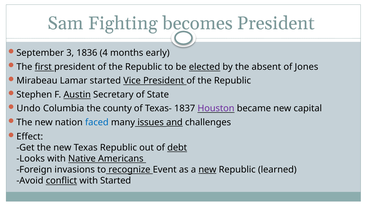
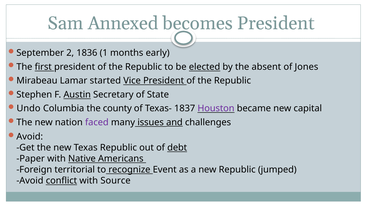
Fighting: Fighting -> Annexed (123, 23)
3: 3 -> 2 (70, 53)
4: 4 -> 1 (104, 53)
faced colour: blue -> purple (97, 123)
Effect: Effect -> Avoid (30, 137)
Looks: Looks -> Paper (31, 159)
invasions: invasions -> territorial (75, 170)
new underline: present -> none (207, 170)
learned: learned -> jumped (277, 170)
with Started: Started -> Source (116, 181)
